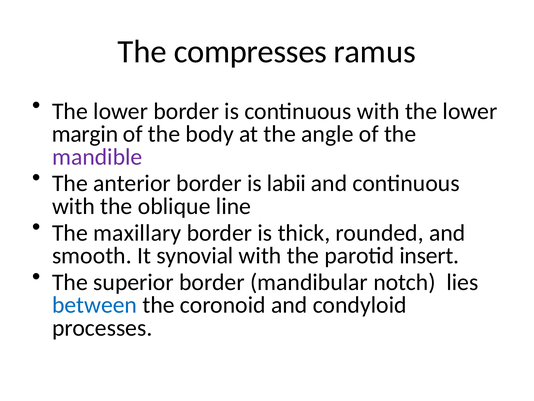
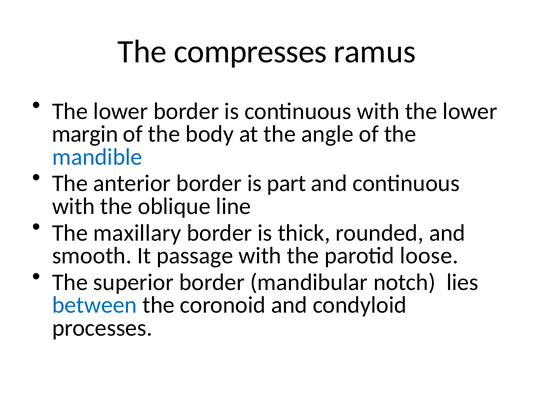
mandible colour: purple -> blue (97, 157)
labii: labii -> part (286, 183)
synovial: synovial -> passage (195, 255)
insert: insert -> loose (429, 255)
